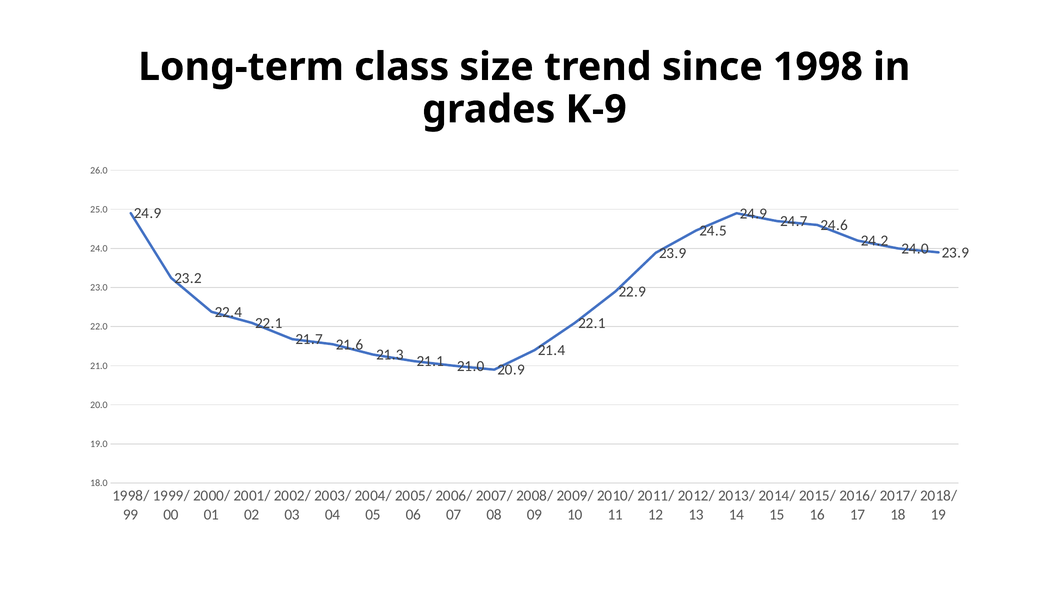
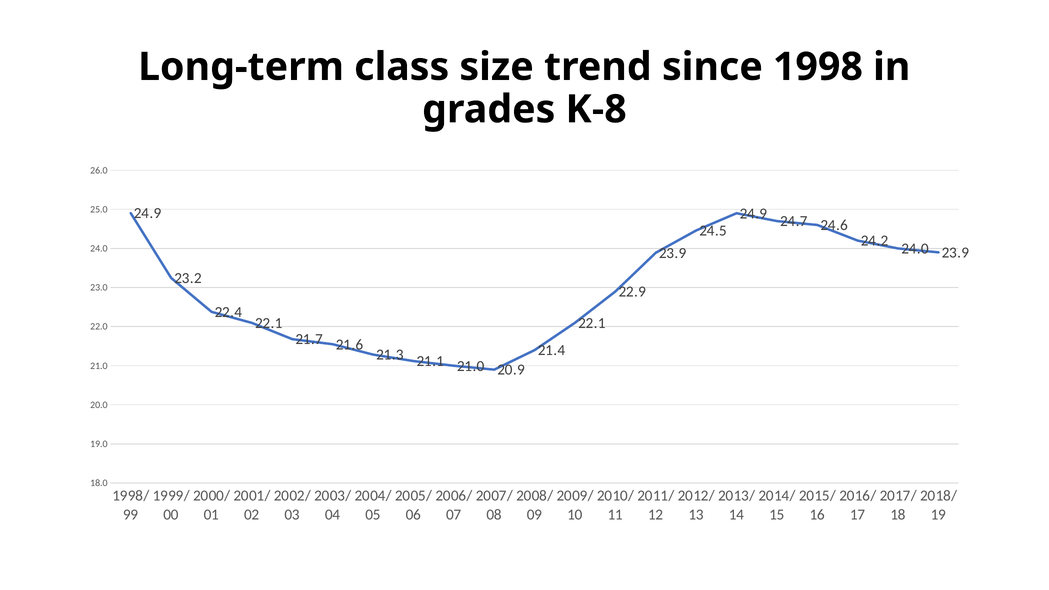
K-9: K-9 -> K-8 (596, 109)
